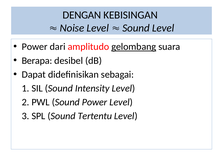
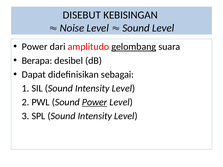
DENGAN: DENGAN -> DISEBUT (82, 15)
Power underline: none -> present (95, 102)
SPL Sound Tertentu: Tertentu -> Intensity (95, 116)
